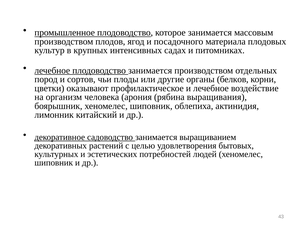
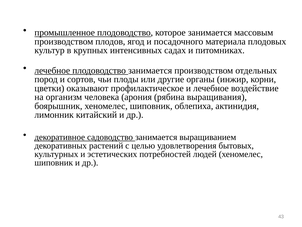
белков: белков -> инжир (233, 79)
